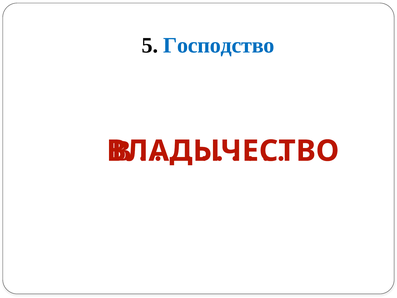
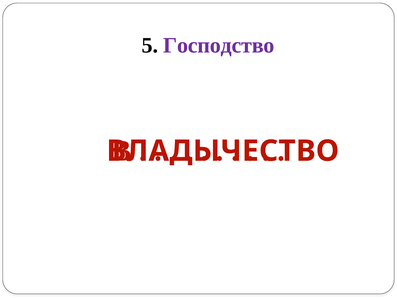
Господство colour: blue -> purple (219, 45)
